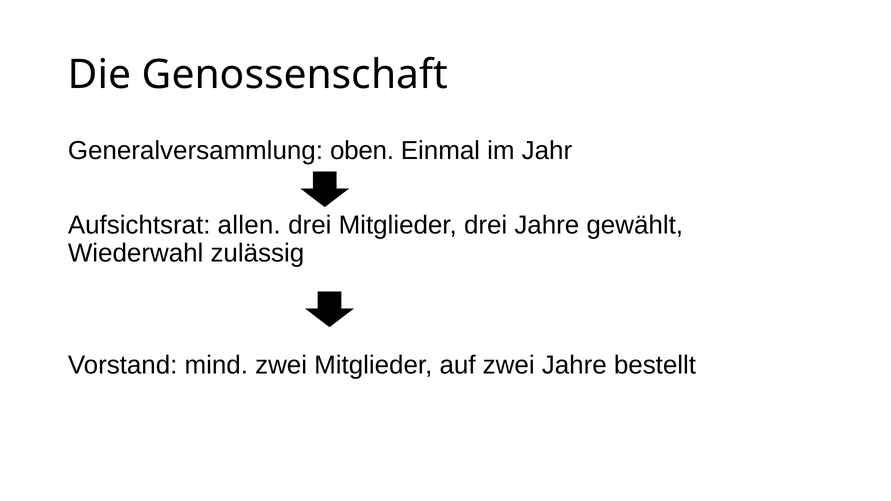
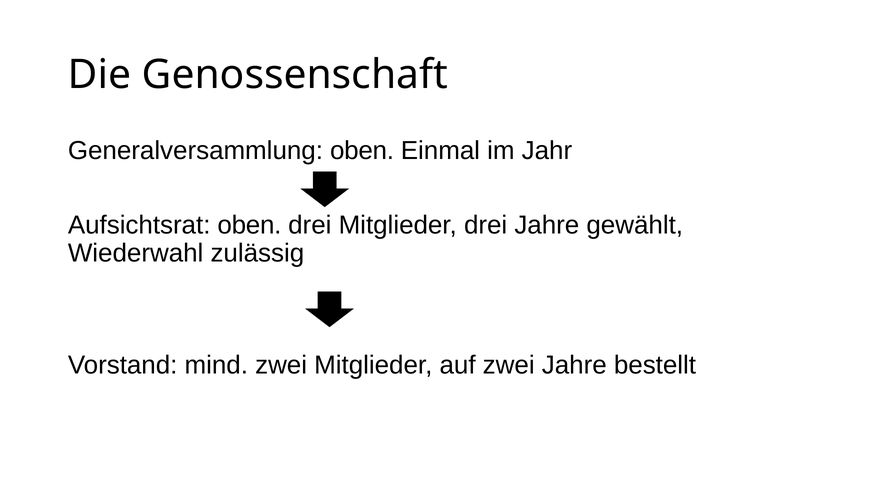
Aufsichtsrat allen: allen -> oben (249, 225)
